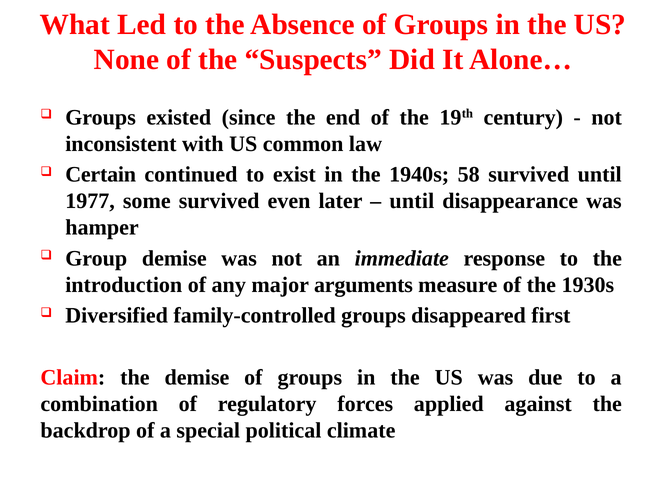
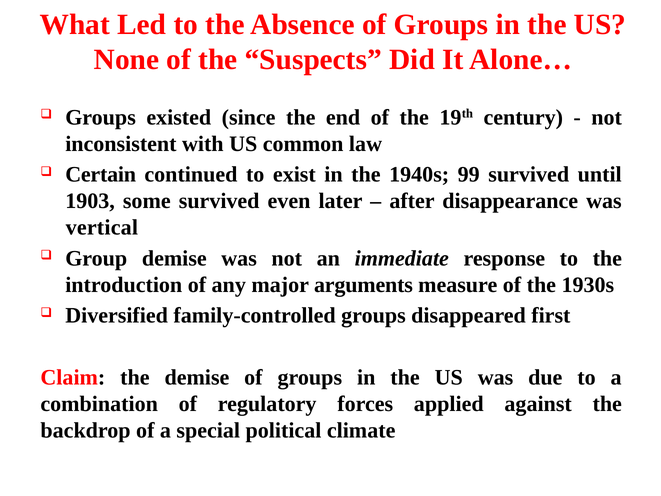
58: 58 -> 99 (469, 175)
1977: 1977 -> 1903 (90, 201)
until: until -> after (412, 201)
hamper: hamper -> vertical (102, 227)
